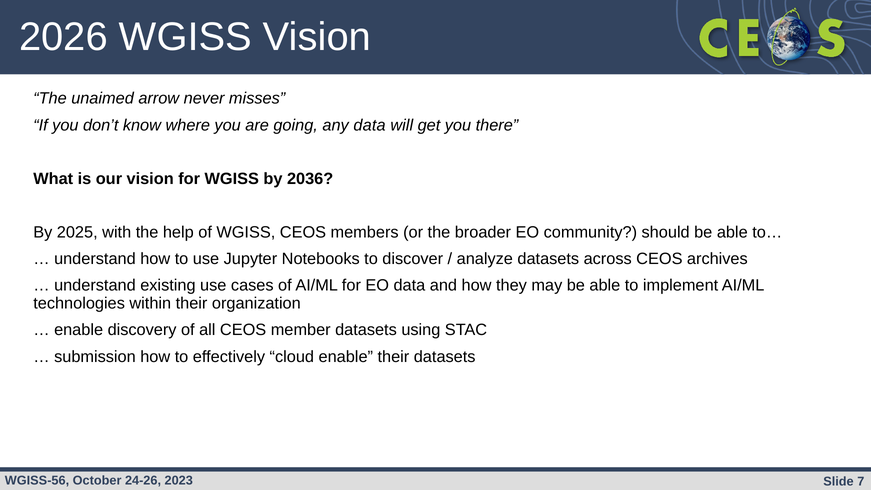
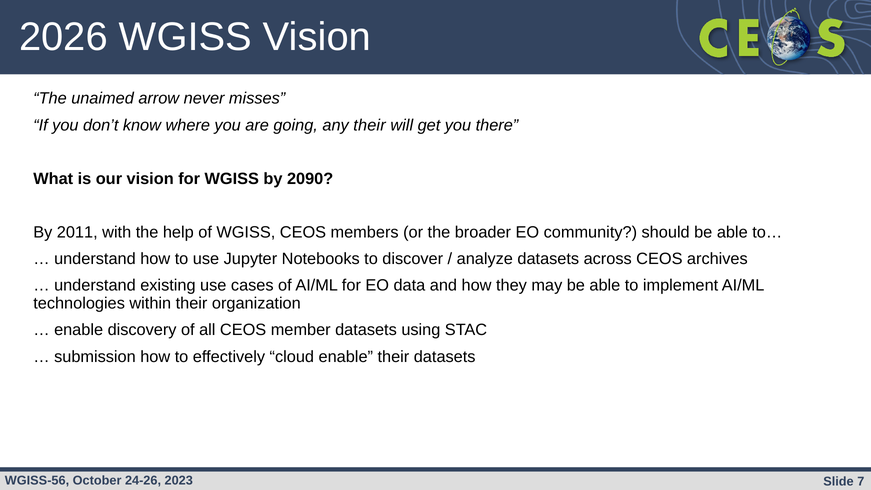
any data: data -> their (370, 125)
2036: 2036 -> 2090 (310, 179)
2025: 2025 -> 2011 (77, 232)
